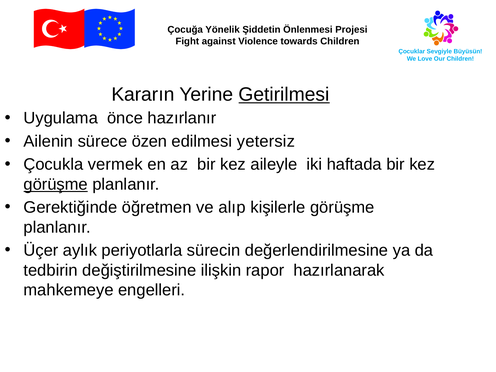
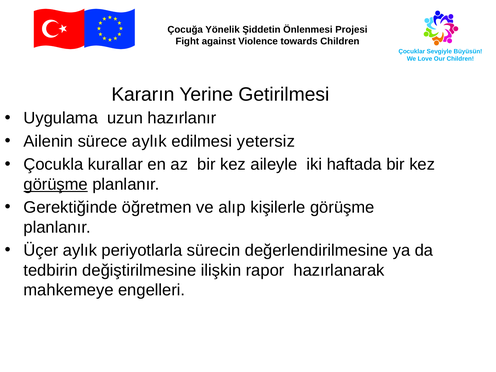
Getirilmesi underline: present -> none (284, 95)
önce: önce -> uzun (125, 118)
sürece özen: özen -> aylık (149, 141)
vermek: vermek -> kurallar (115, 164)
